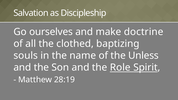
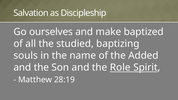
doctrine: doctrine -> baptized (144, 32)
clothed: clothed -> studied (75, 44)
Unless: Unless -> Added (143, 56)
